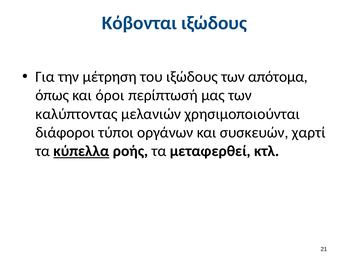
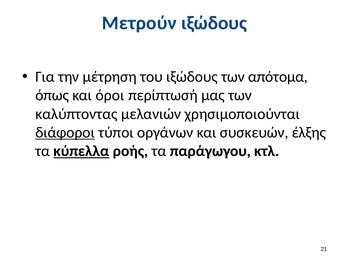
Κόβονται: Κόβονται -> Μετρούν (139, 23)
διάφοροι underline: none -> present (65, 133)
χαρτί: χαρτί -> έλξης (309, 133)
μεταφερθεί: μεταφερθεί -> παράγωγου (210, 151)
